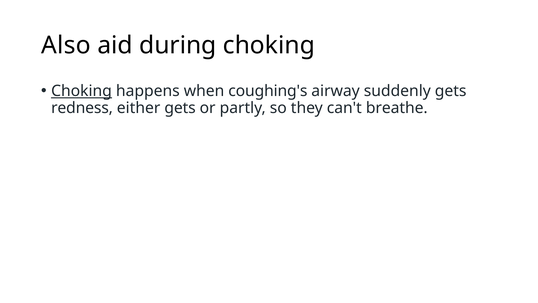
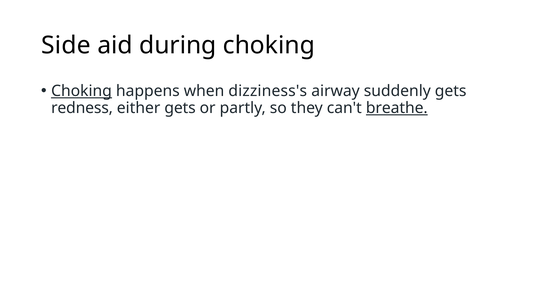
Also: Also -> Side (66, 45)
coughing's: coughing's -> dizziness's (268, 91)
breathe underline: none -> present (397, 108)
